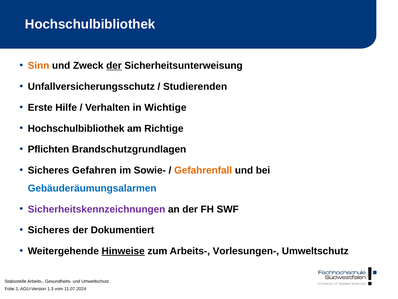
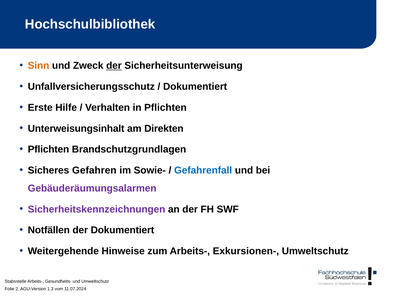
Studierenden: Studierenden -> Dokumentiert (195, 86)
in Wichtige: Wichtige -> Pflichten (165, 107)
Hochschulbibliothek: Hochschulbibliothek -> Unterweisungsinhalt (76, 128)
Richtige: Richtige -> Direkten (164, 128)
Gefahrenfall colour: orange -> blue (203, 170)
Gebäuderäumungsalarmen colour: blue -> purple (92, 188)
Sicheres: Sicheres -> Notfällen (49, 230)
Hinweise underline: present -> none (123, 251)
Vorlesungen-: Vorlesungen- -> Exkursionen- (246, 251)
